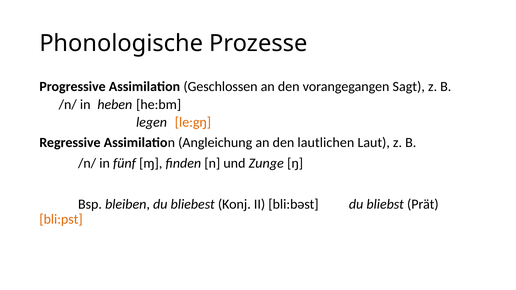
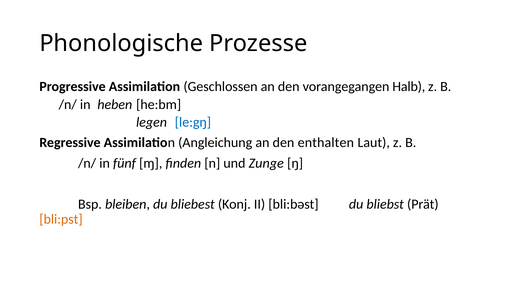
Sagt: Sagt -> Halb (409, 87)
le:gŋ colour: orange -> blue (193, 122)
lautlichen: lautlichen -> enthalten (326, 143)
